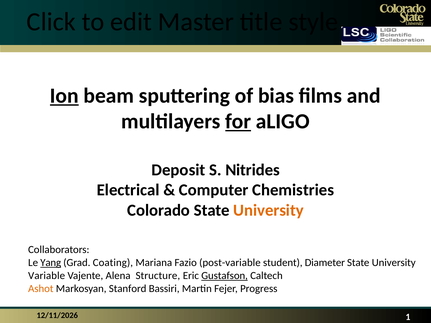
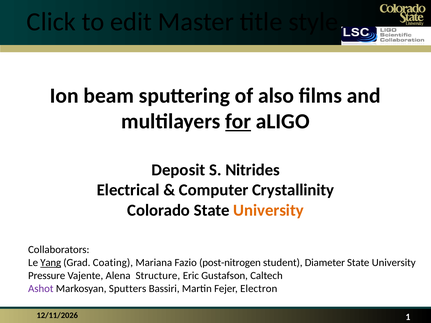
Ion underline: present -> none (64, 96)
bias: bias -> also (276, 96)
Chemistries: Chemistries -> Crystallinity (293, 190)
post-variable: post-variable -> post-nitrogen (230, 263)
Variable: Variable -> Pressure (47, 276)
Gustafson underline: present -> none (225, 276)
Ashot colour: orange -> purple (41, 289)
Stanford: Stanford -> Sputters (128, 289)
Progress: Progress -> Electron (259, 289)
